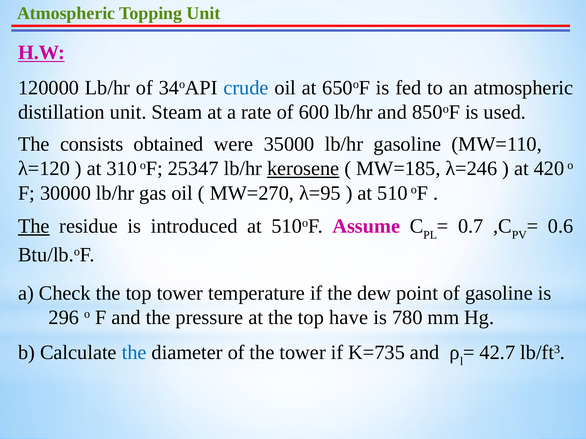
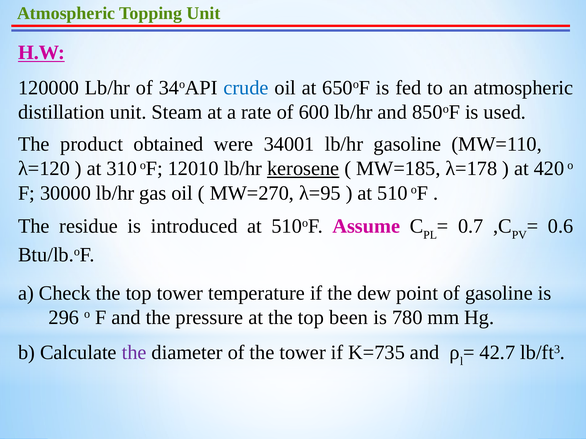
consists: consists -> product (92, 144)
35000: 35000 -> 34001 (289, 144)
25347: 25347 -> 12010 (193, 169)
λ=246: λ=246 -> λ=178 (471, 169)
The underline: present -> none (34, 226)
have: have -> been (349, 318)
the colour: blue -> purple (134, 353)
